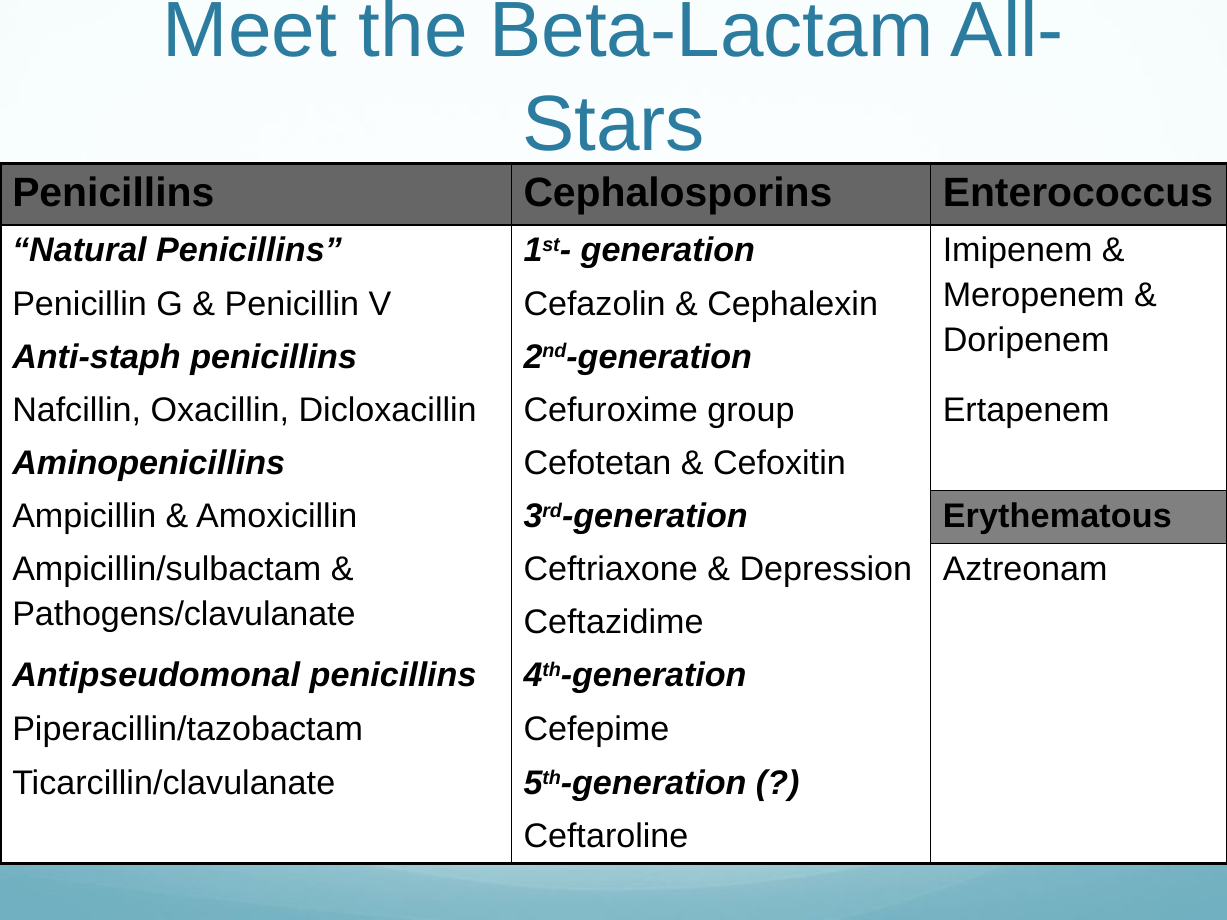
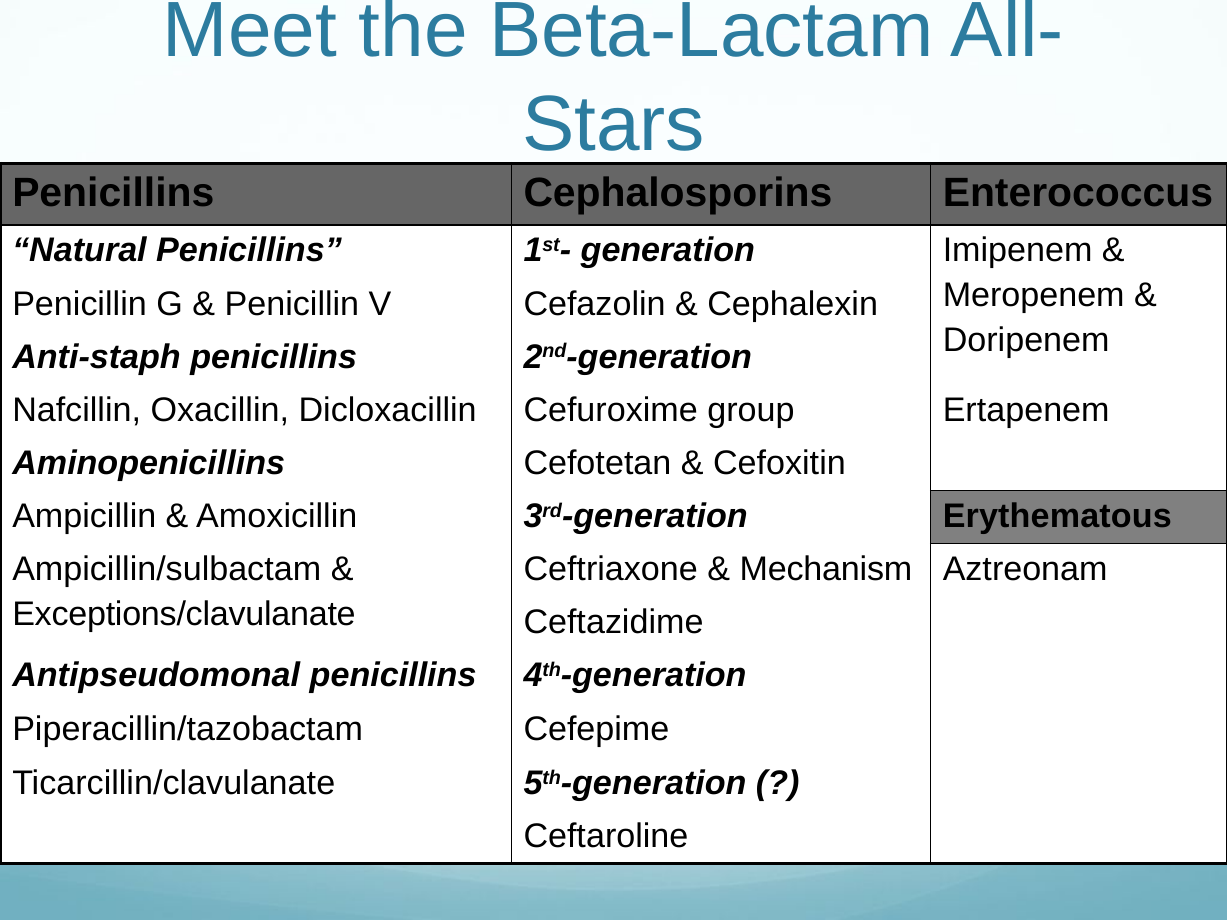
Depression: Depression -> Mechanism (826, 570)
Pathogens/clavulanate: Pathogens/clavulanate -> Exceptions/clavulanate (184, 614)
